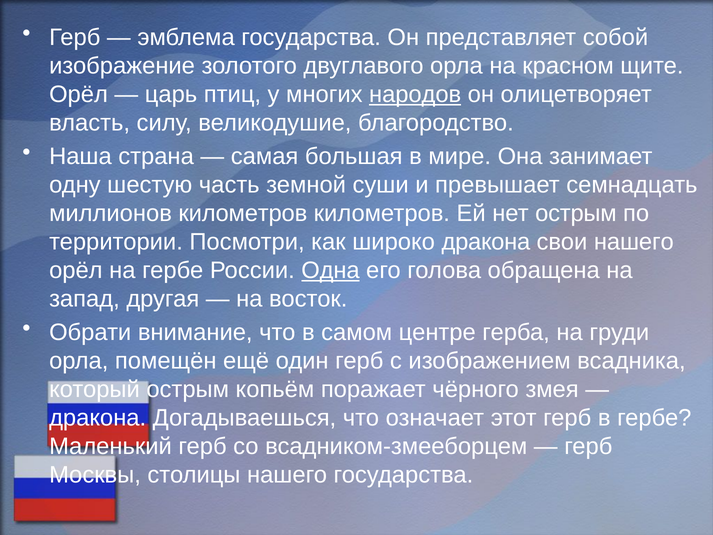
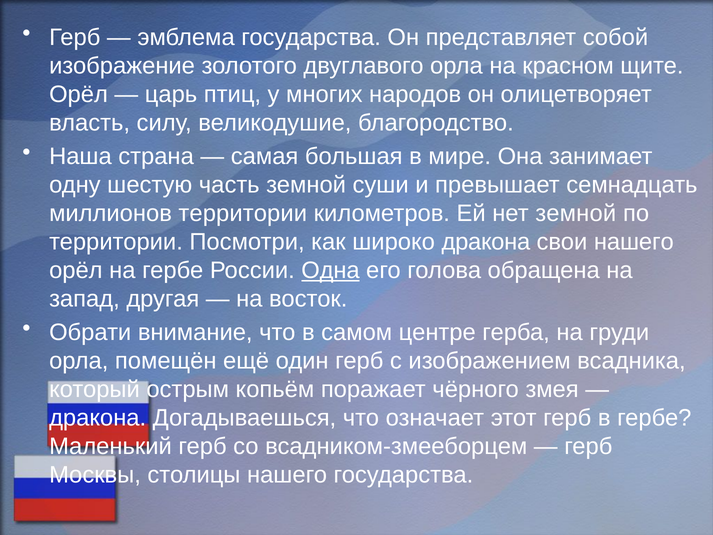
народов underline: present -> none (415, 94)
миллионов километров: километров -> территории (243, 213)
нет острым: острым -> земной (576, 213)
